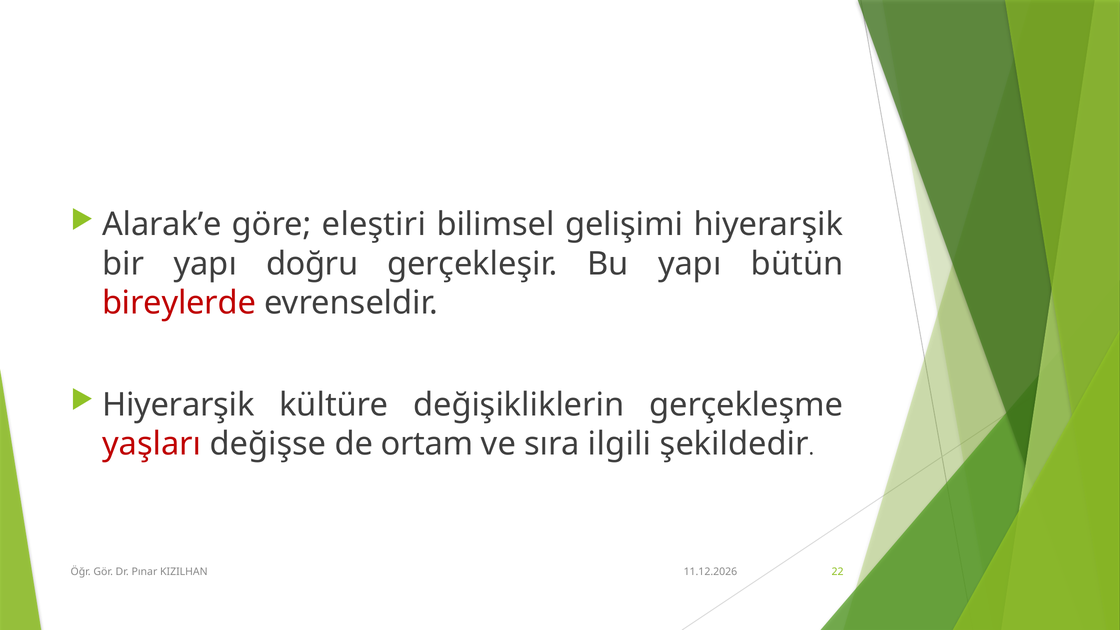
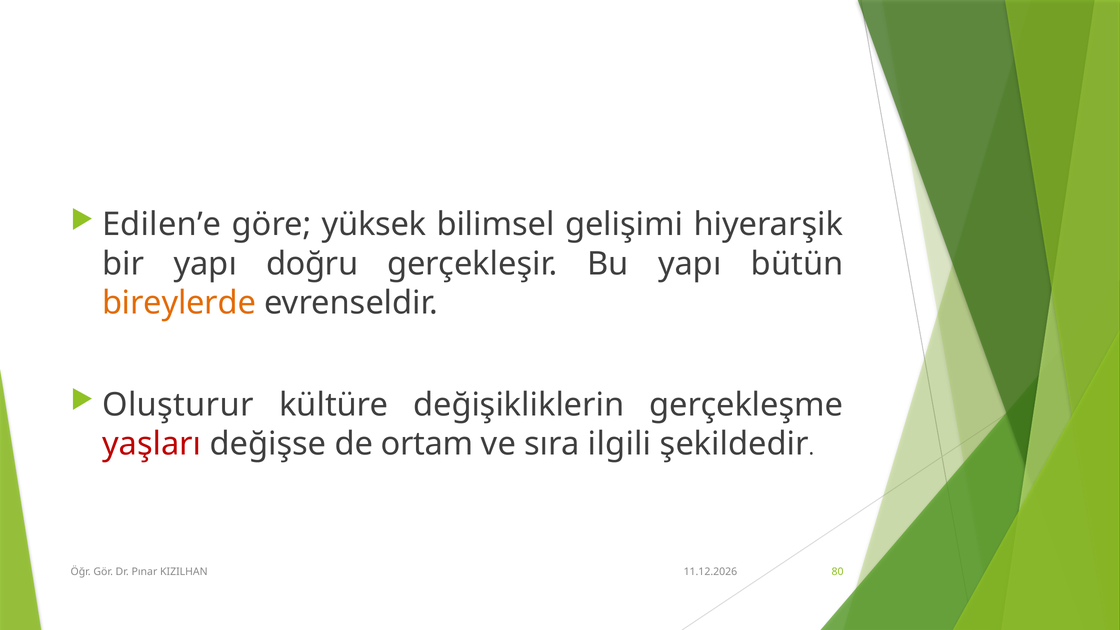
Alarak’e: Alarak’e -> Edilen’e (162, 225)
eleştiri: eleştiri -> yüksek (374, 225)
bireylerde colour: red -> orange (179, 303)
Hiyerarşik: Hiyerarşik -> Oluşturur (178, 405)
22: 22 -> 80 (838, 572)
